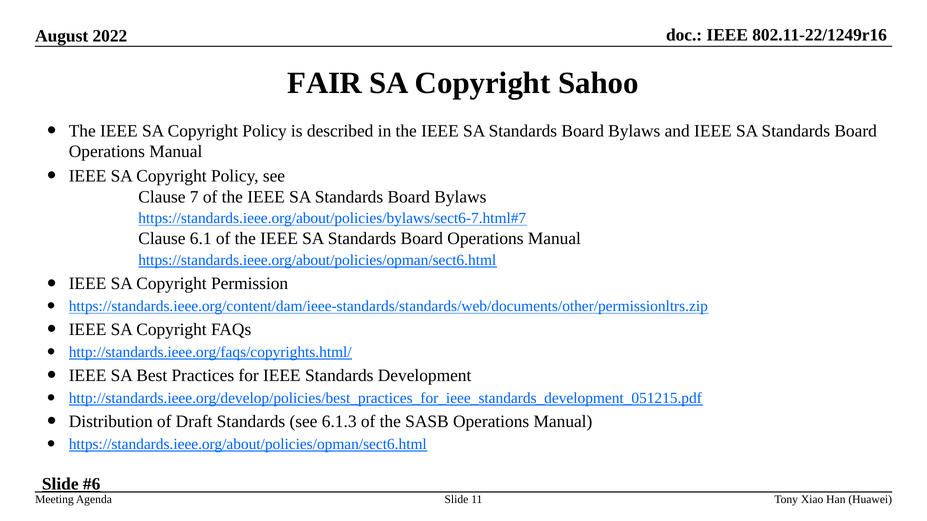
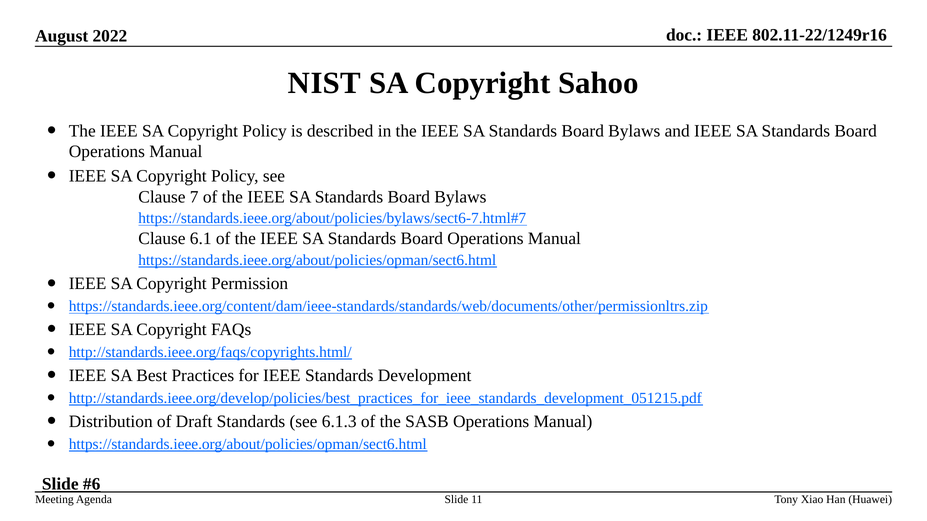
FAIR: FAIR -> NIST (324, 83)
